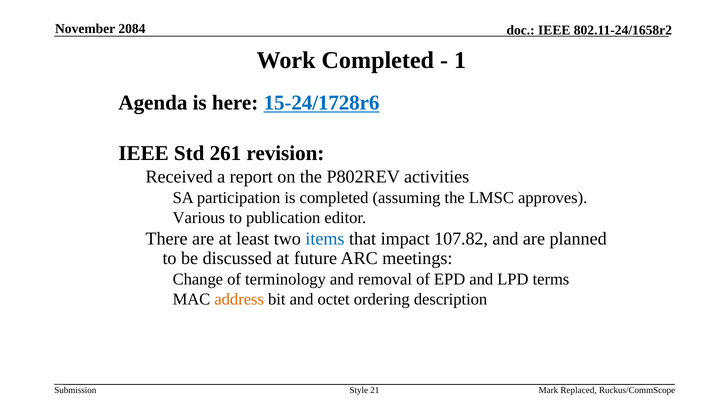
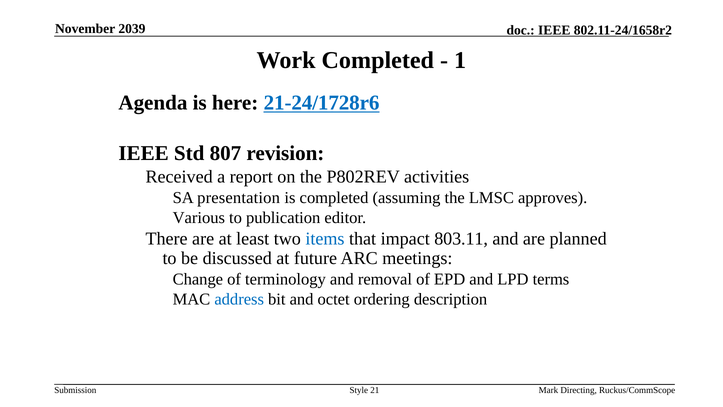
2084: 2084 -> 2039 (132, 29)
15-24/1728r6: 15-24/1728r6 -> 21-24/1728r6 (322, 103)
261: 261 -> 807 (225, 153)
participation: participation -> presentation (239, 197)
107.82: 107.82 -> 803.11 (461, 239)
address colour: orange -> blue (239, 299)
Replaced: Replaced -> Directing (579, 390)
